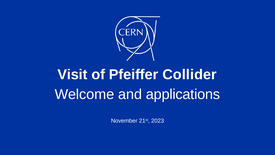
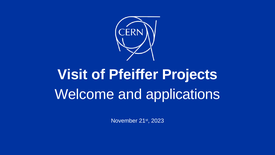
Collider: Collider -> Projects (190, 74)
